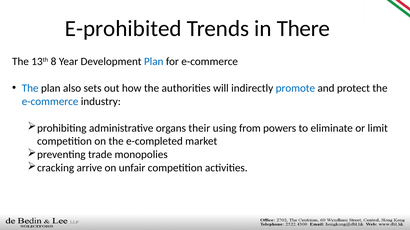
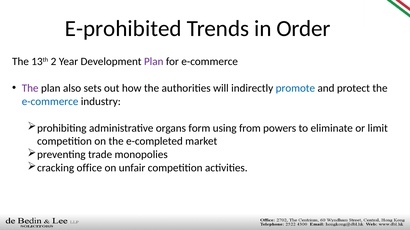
There: There -> Order (303, 29)
8: 8 -> 2 (54, 62)
Plan colour: blue -> purple (154, 62)
The colour: blue -> purple (30, 88)
their: their -> form (199, 128)
arrive: arrive -> office (89, 168)
